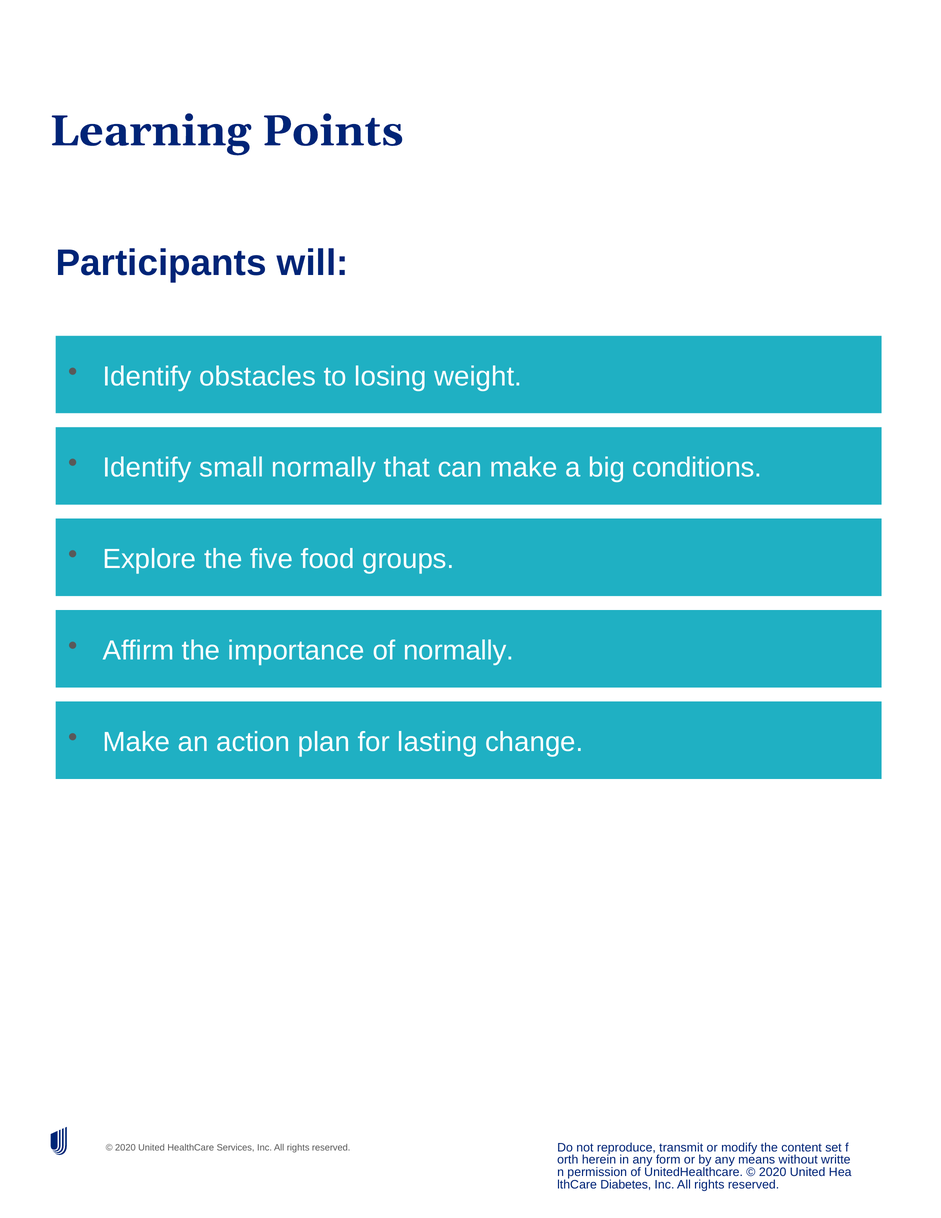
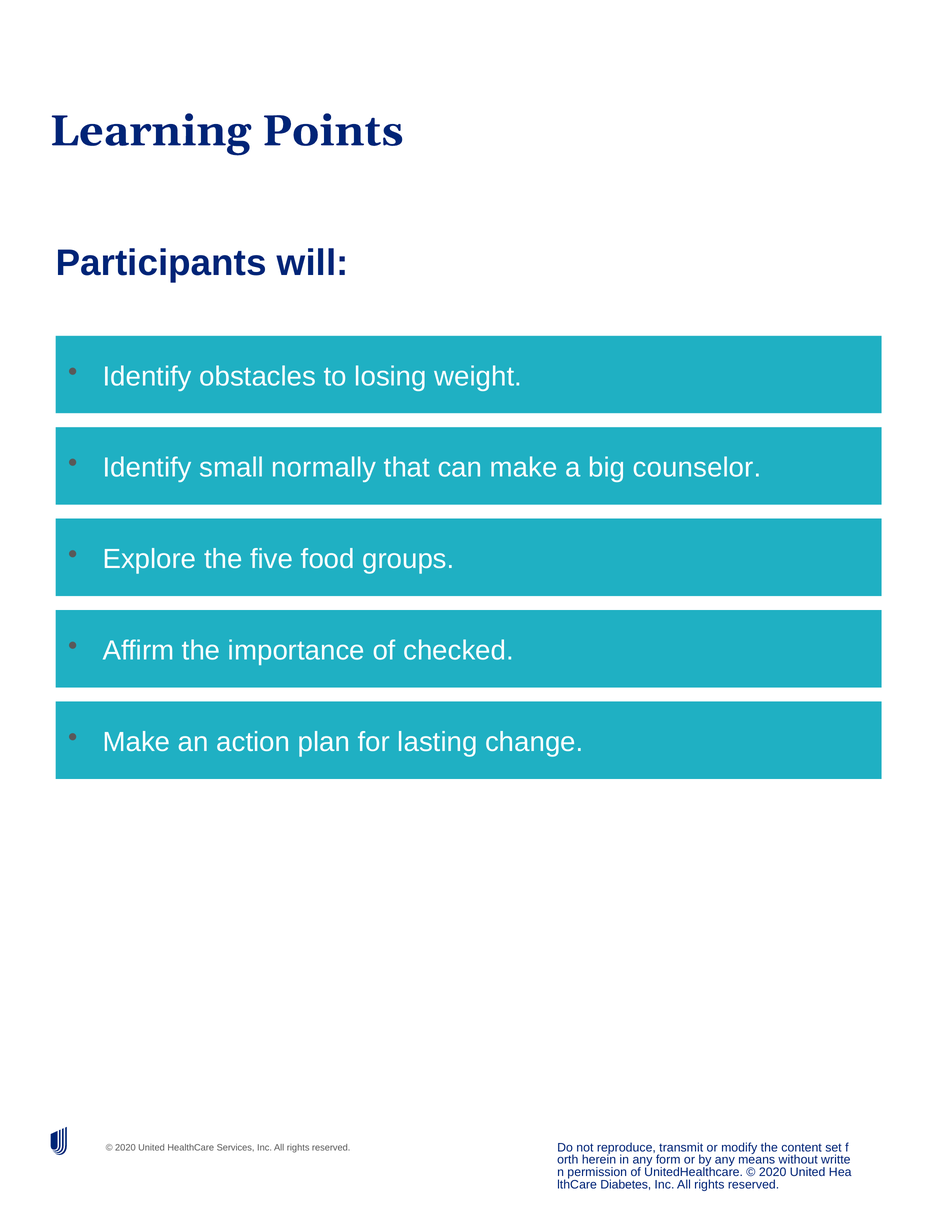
conditions: conditions -> counselor (697, 468)
of normally: normally -> checked (459, 651)
